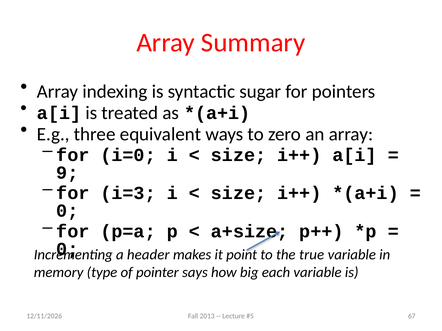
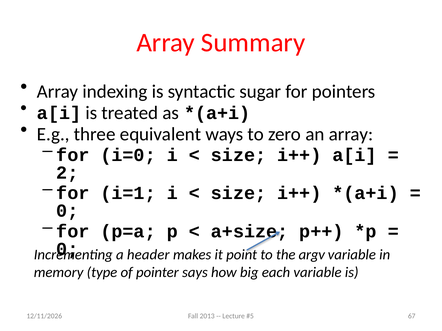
9: 9 -> 2 (67, 173)
i=3: i=3 -> i=1 (128, 193)
true: true -> argv (312, 255)
